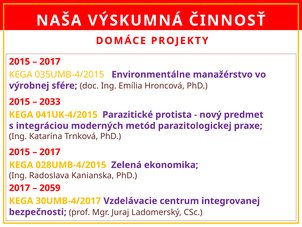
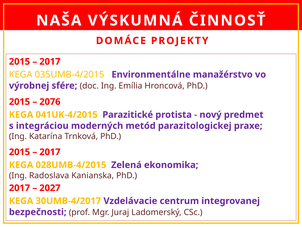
2033: 2033 -> 2076 (50, 102)
2059: 2059 -> 2027 (50, 188)
